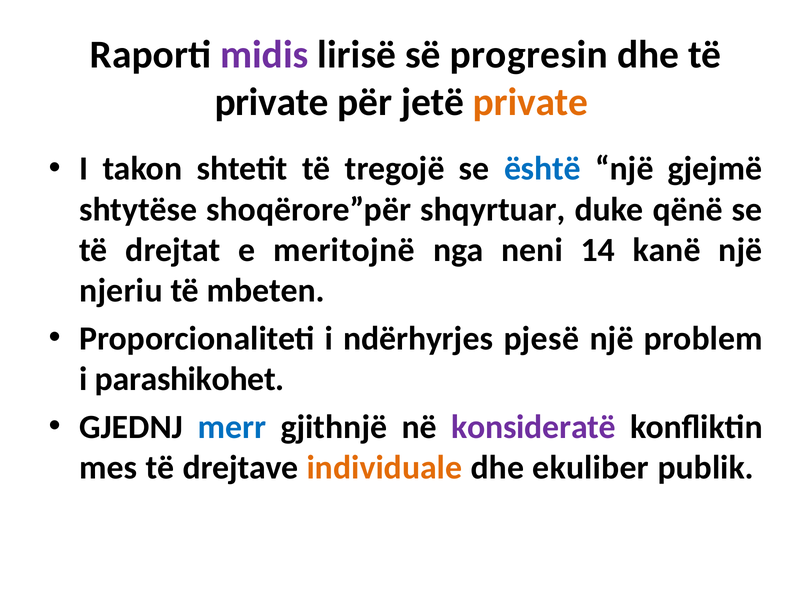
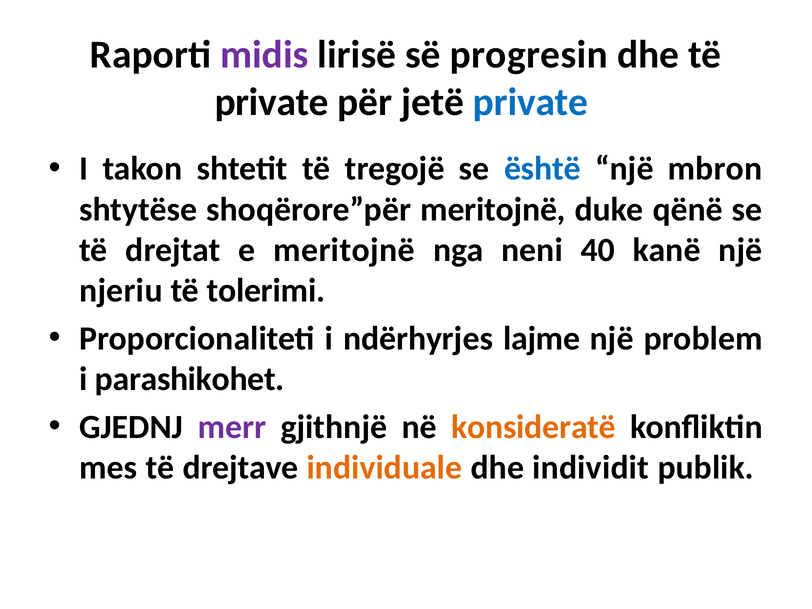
private colour: orange -> blue (531, 102)
gjejmë: gjejmë -> mbron (715, 169)
shoqërore”për shqyrtuar: shqyrtuar -> meritojnë (493, 209)
14: 14 -> 40 (598, 250)
mbeten: mbeten -> tolerimi (266, 291)
pjesë: pjesë -> lajme (542, 338)
merr colour: blue -> purple (232, 427)
konsideratë colour: purple -> orange (534, 427)
ekuliber: ekuliber -> individit (591, 467)
